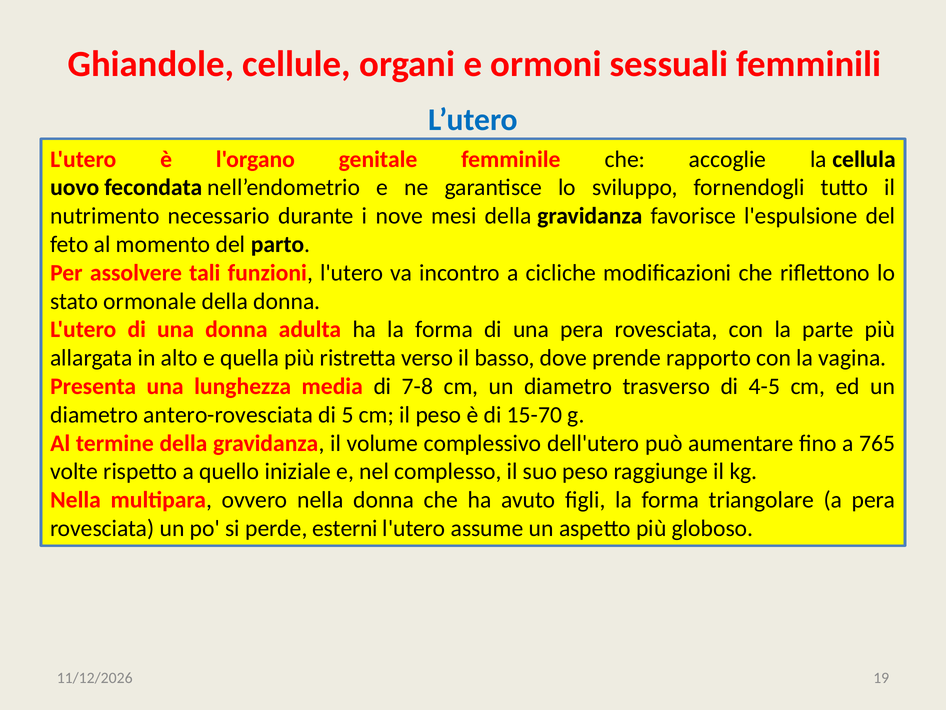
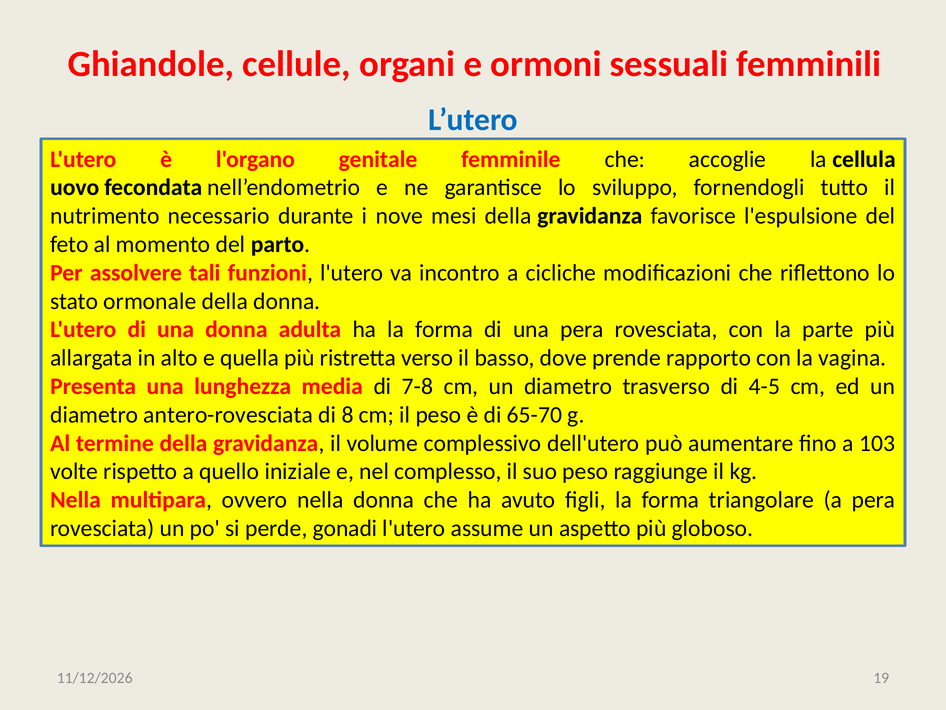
5: 5 -> 8 (348, 415)
15-70: 15-70 -> 65-70 (535, 415)
765: 765 -> 103 (877, 443)
esterni: esterni -> gonadi (345, 528)
